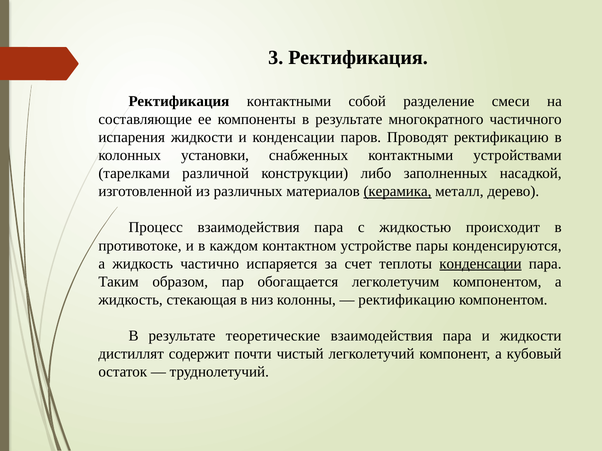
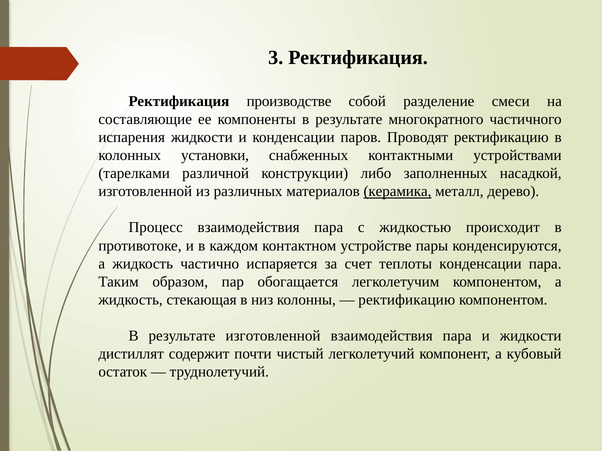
Ректификация контактными: контактными -> производстве (289, 101)
конденсации underline: present -> none (480, 264)
результате теоретические: теоретические -> изготовленной (273, 336)
